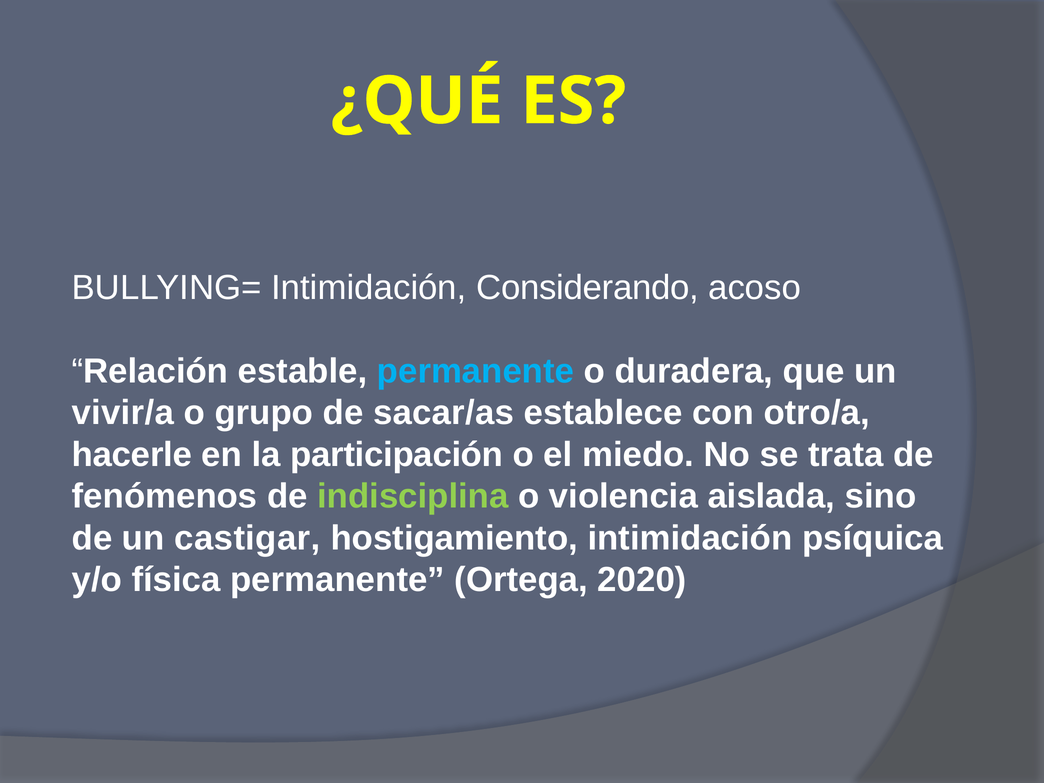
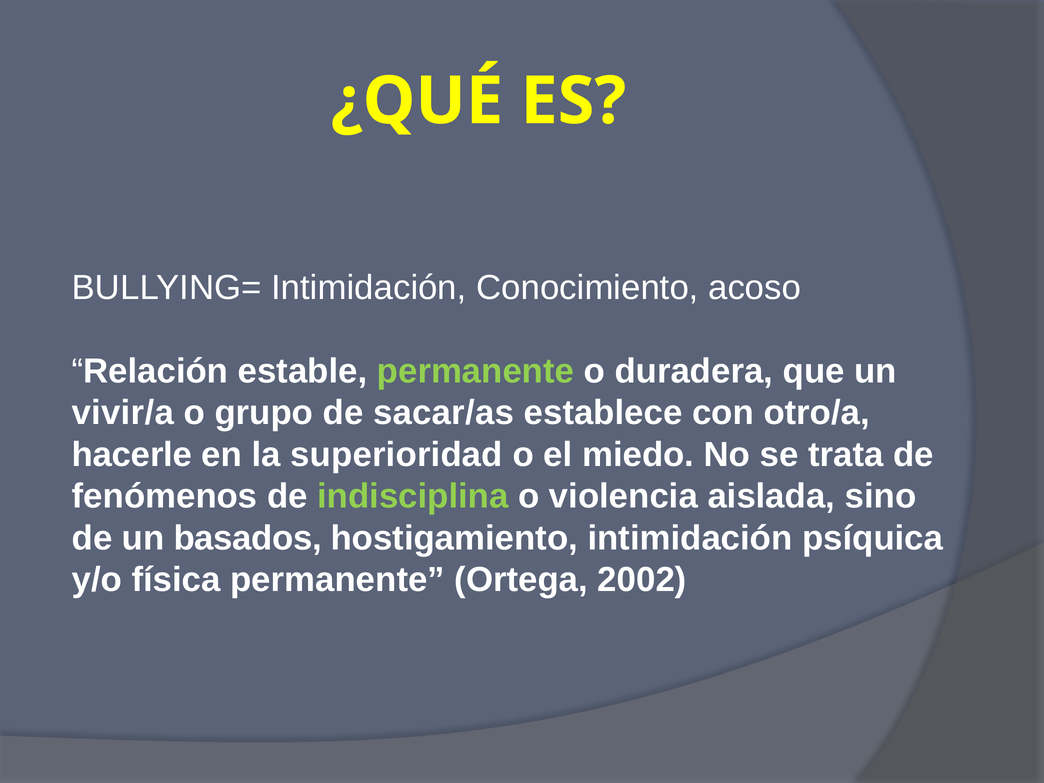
Considerando: Considerando -> Conocimiento (587, 288)
permanente colour: light blue -> light green (475, 371)
participación: participación -> superioridad (396, 455)
castigar: castigar -> basados (248, 538)
2020: 2020 -> 2002 (642, 580)
